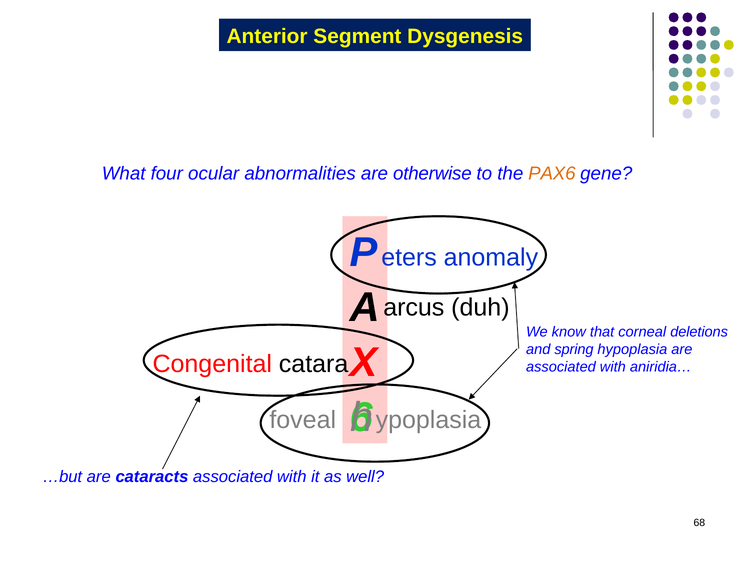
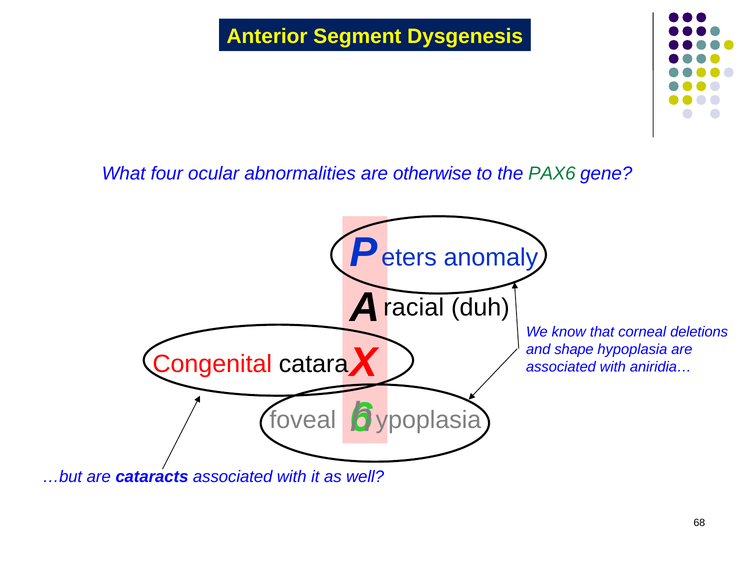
PAX6 colour: orange -> green (552, 174)
arcus: arcus -> racial (414, 308)
spring: spring -> shape (574, 350)
